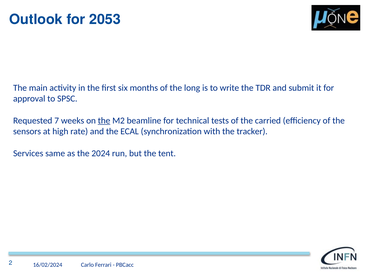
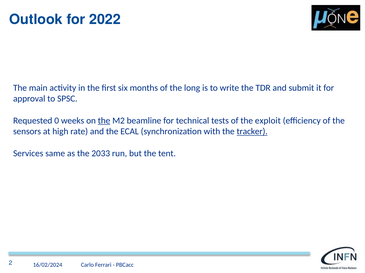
2053: 2053 -> 2022 (105, 20)
7: 7 -> 0 (57, 121)
carried: carried -> exploit (268, 121)
tracker underline: none -> present (252, 132)
2024: 2024 -> 2033 (101, 154)
